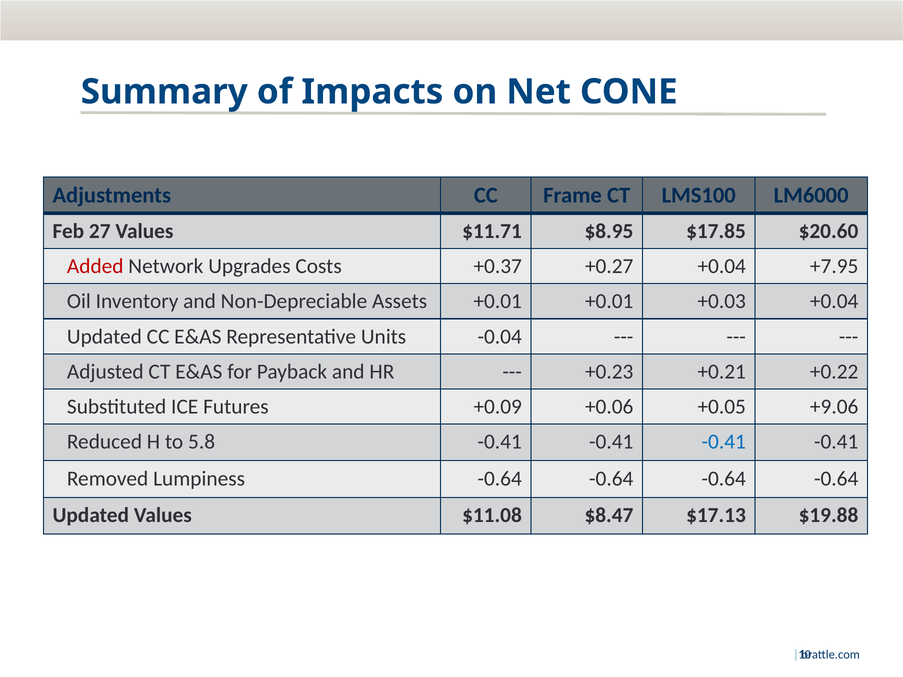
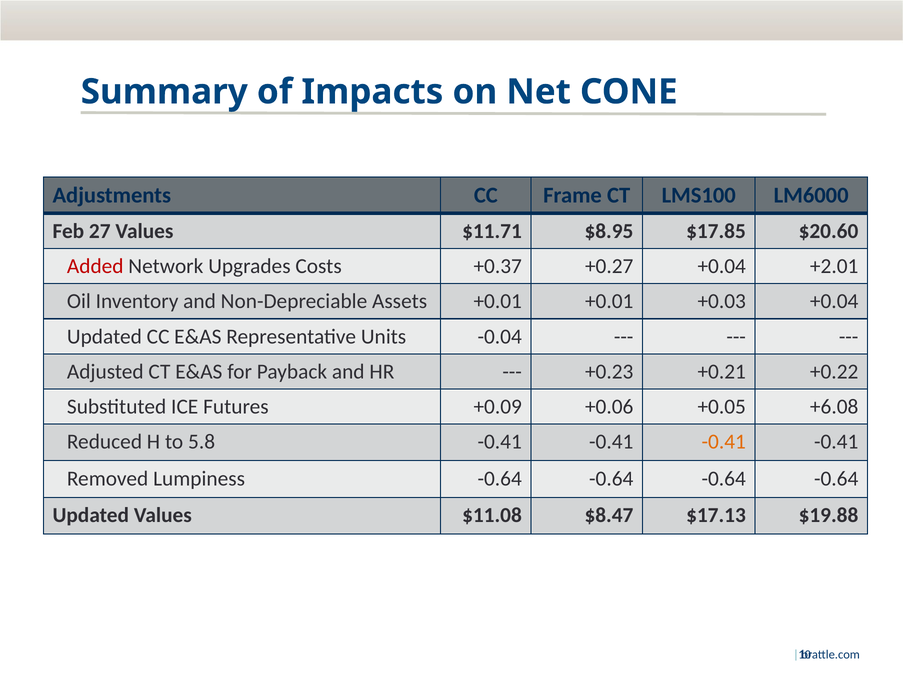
+7.95: +7.95 -> +2.01 (834, 266)
+9.06: +9.06 -> +6.08 (834, 407)
-0.41 colour: blue -> orange (724, 442)
